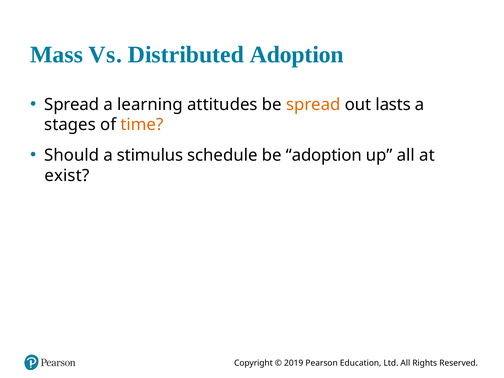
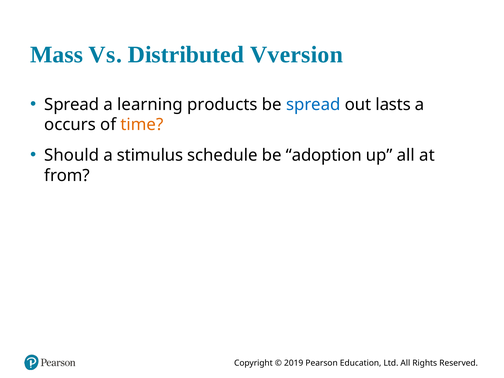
Distributed Adoption: Adoption -> Vversion (297, 55)
attitudes: attitudes -> products (222, 105)
spread colour: orange -> blue (313, 105)
stages: stages -> occurs (70, 125)
exist: exist -> from (67, 175)
